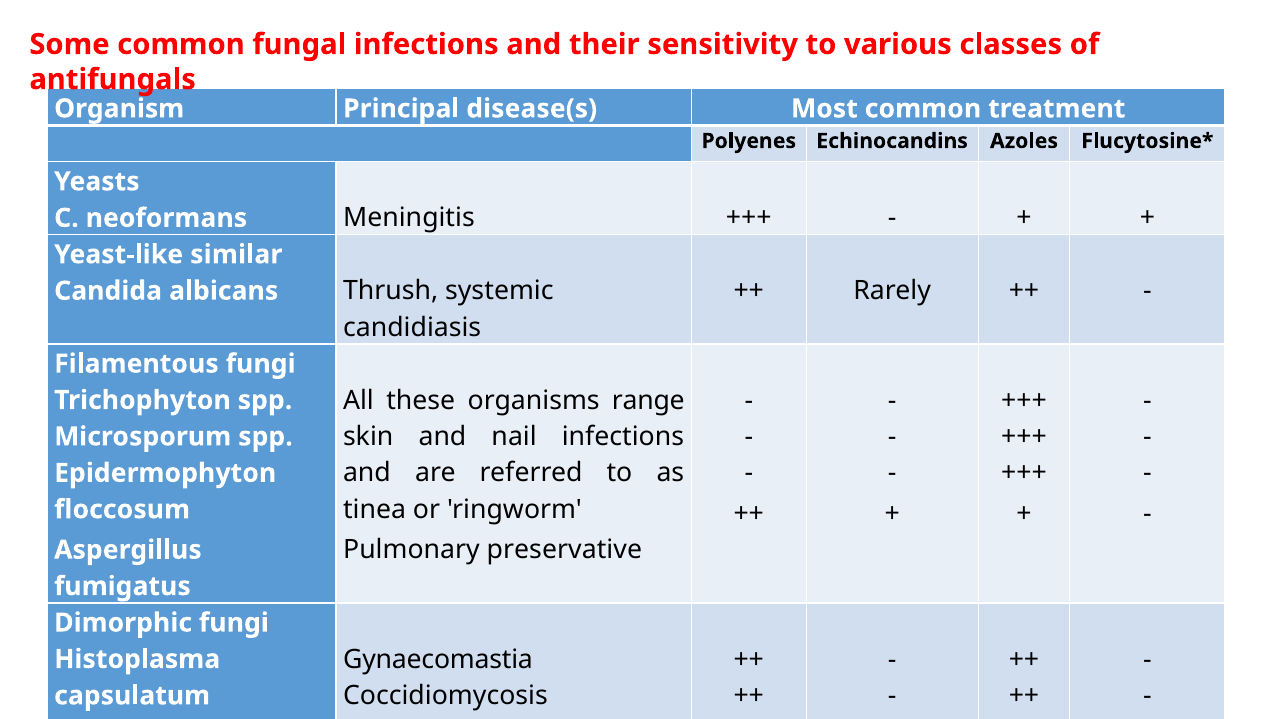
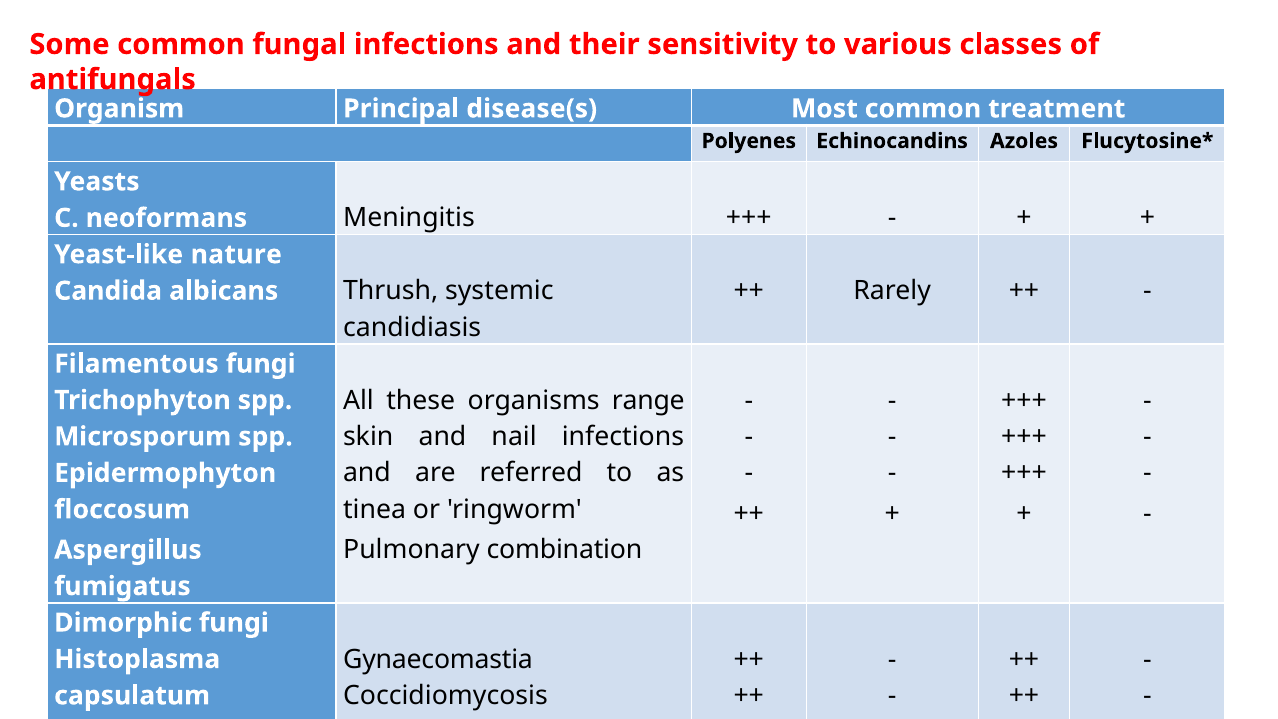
similar: similar -> nature (236, 254)
preservative: preservative -> combination (564, 550)
